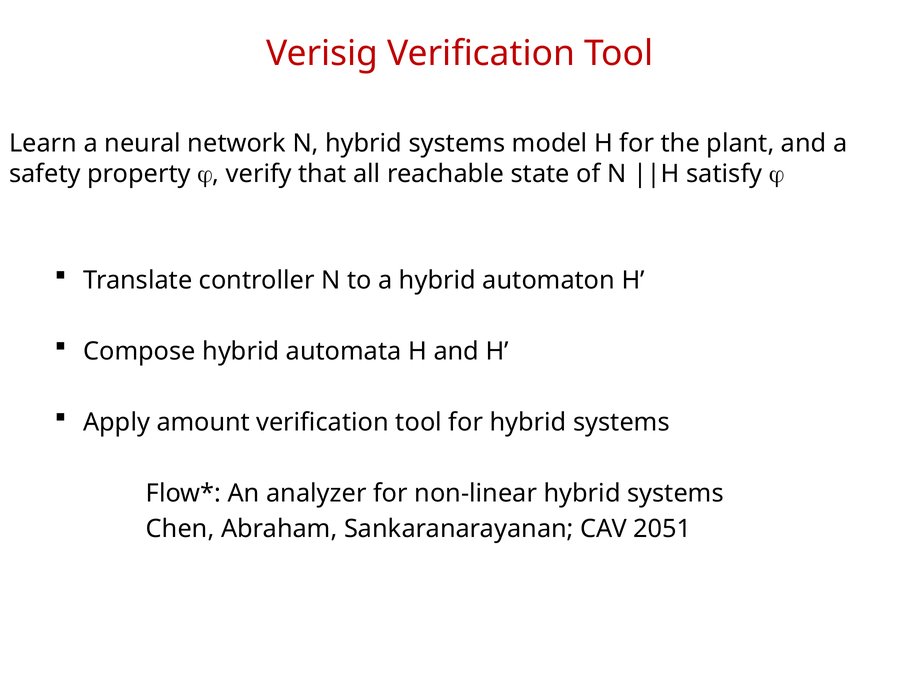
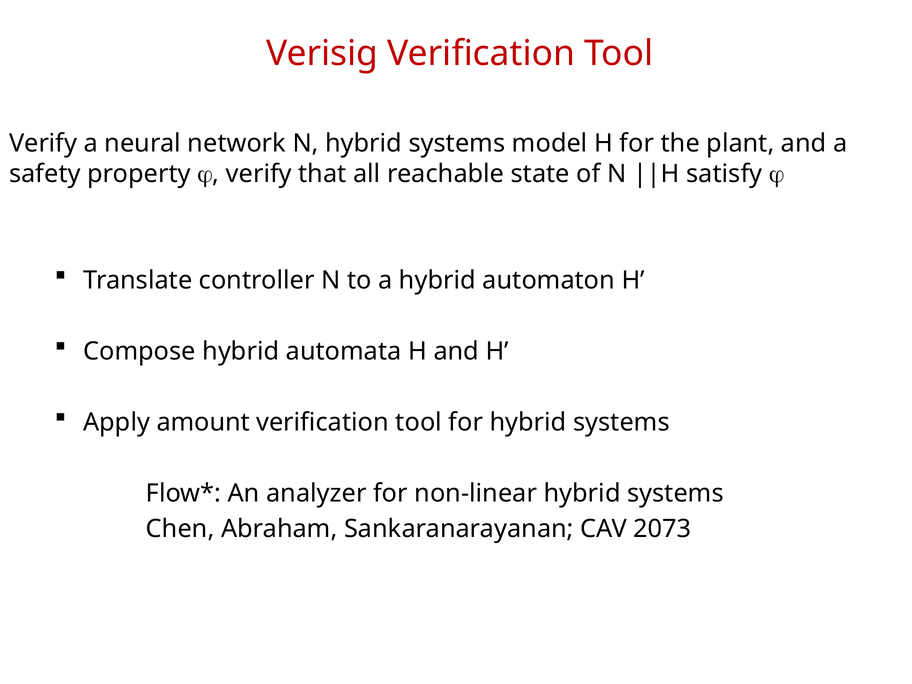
Learn: Learn -> Verify (43, 143)
2051: 2051 -> 2073 (662, 529)
